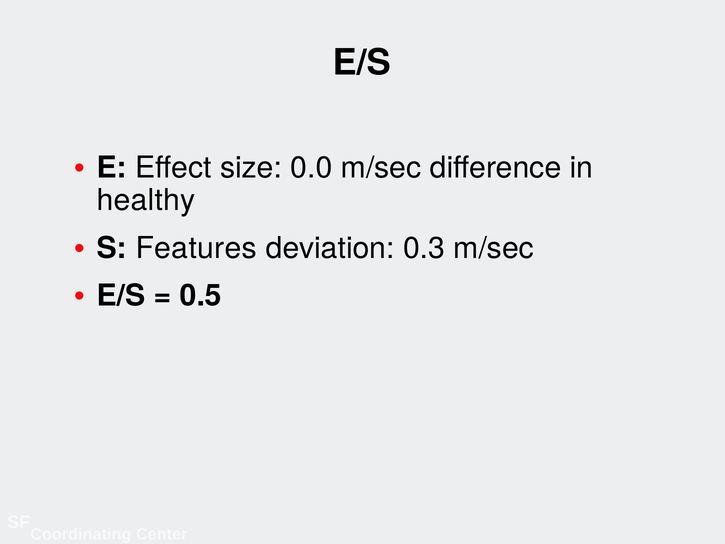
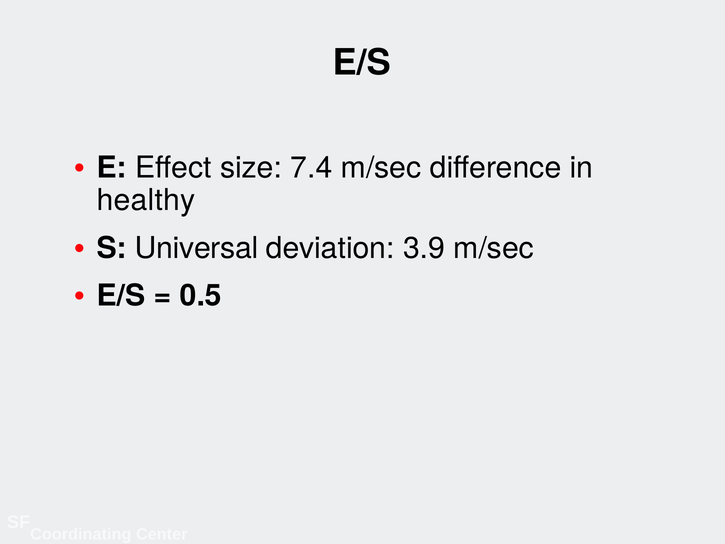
0.0: 0.0 -> 7.4 (311, 168)
Features: Features -> Universal (197, 248)
0.3: 0.3 -> 3.9 (424, 248)
